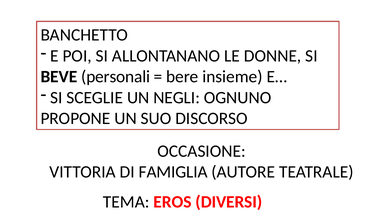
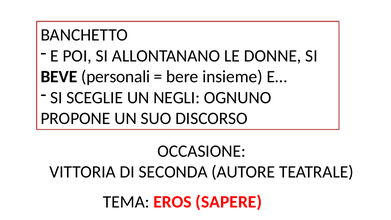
FAMIGLIA: FAMIGLIA -> SECONDA (173, 172)
DIVERSI: DIVERSI -> SAPERE (229, 202)
